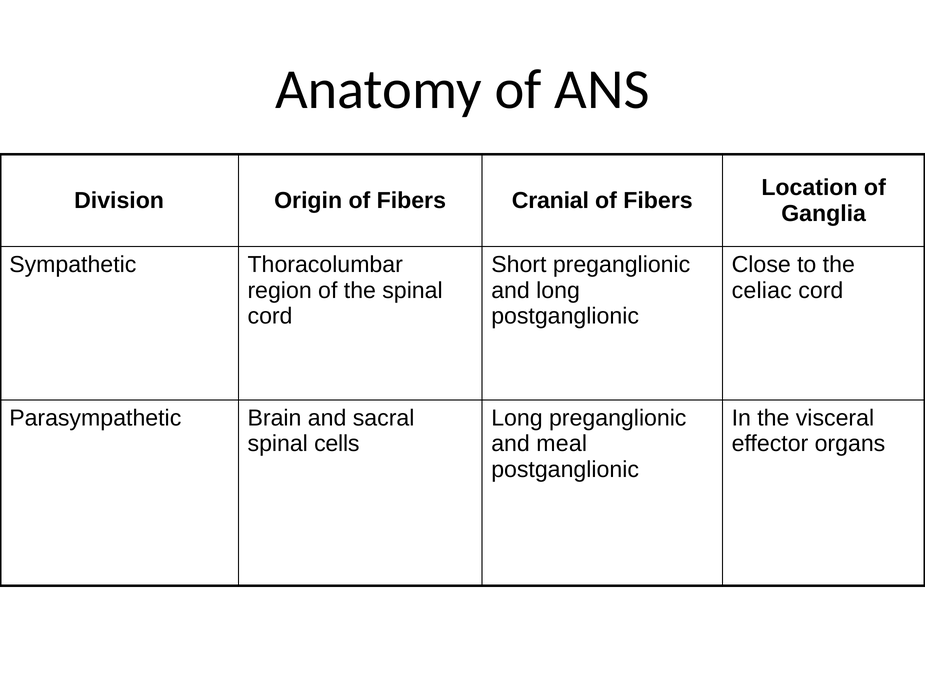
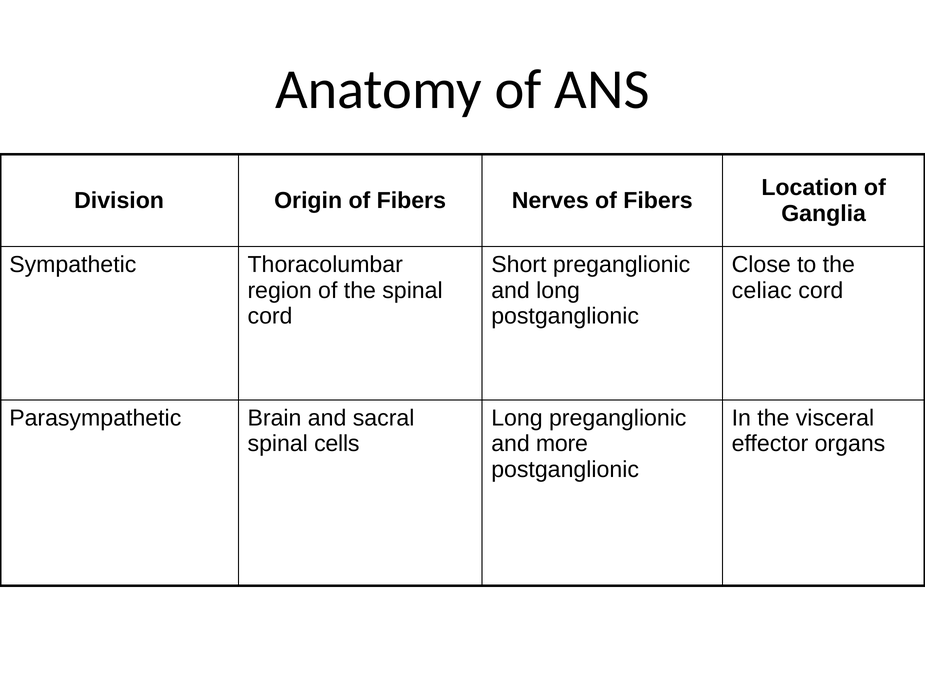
Cranial: Cranial -> Nerves (550, 201)
meal: meal -> more (562, 444)
